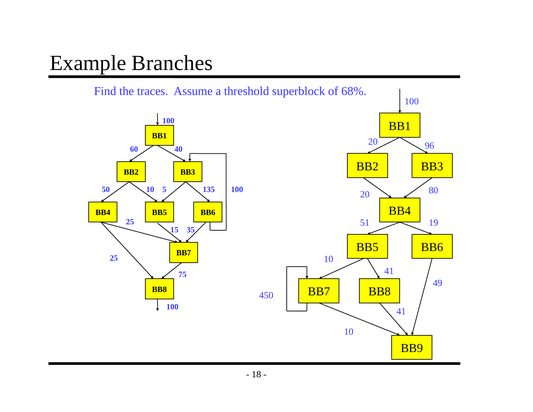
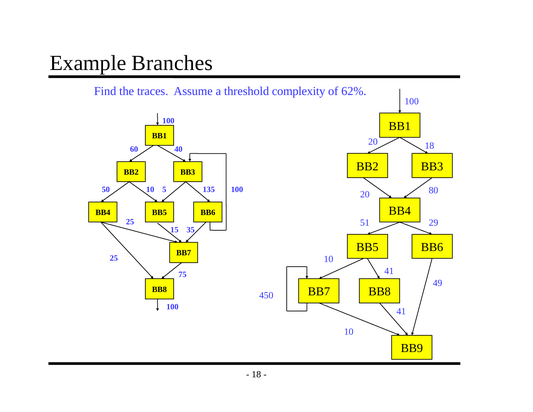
superblock: superblock -> complexity (299, 91)
68%: 68% -> 62% (354, 91)
20 96: 96 -> 18 (429, 146)
19: 19 -> 29 (434, 223)
